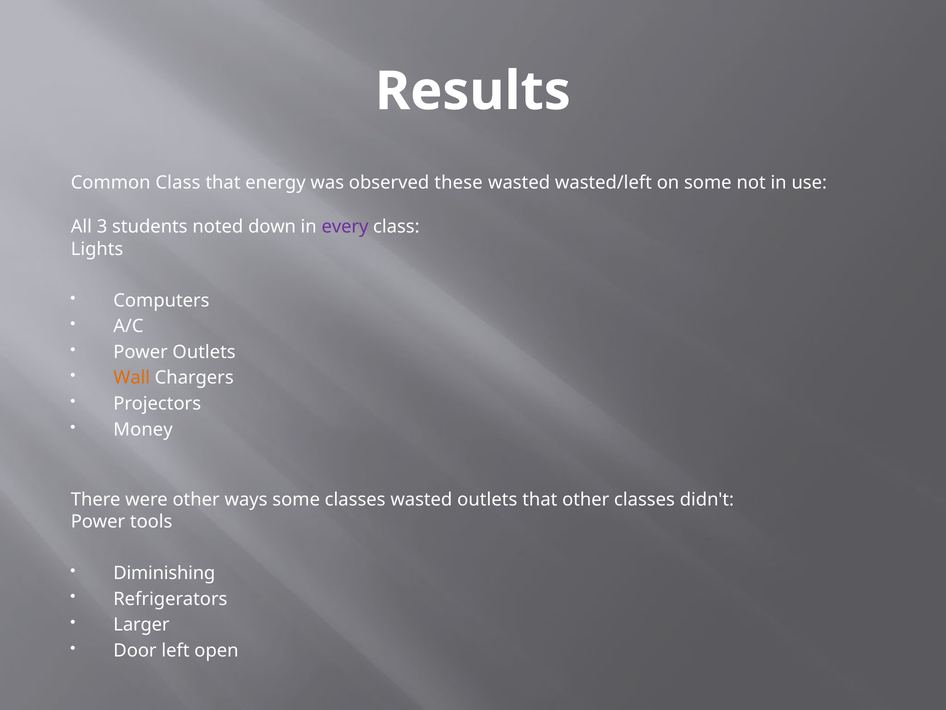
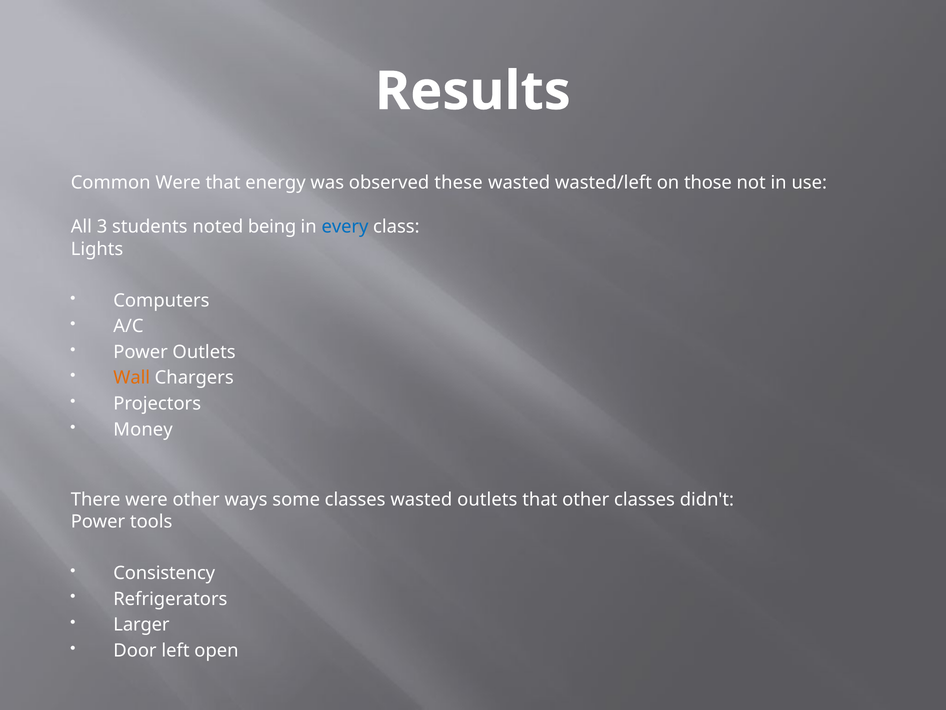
Common Class: Class -> Were (178, 183)
on some: some -> those (708, 183)
down: down -> being (272, 227)
every colour: purple -> blue (345, 227)
Diminishing: Diminishing -> Consistency (164, 573)
